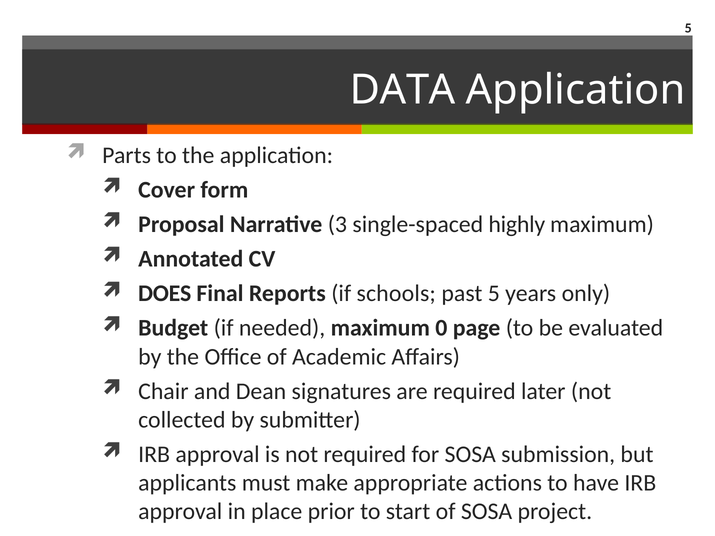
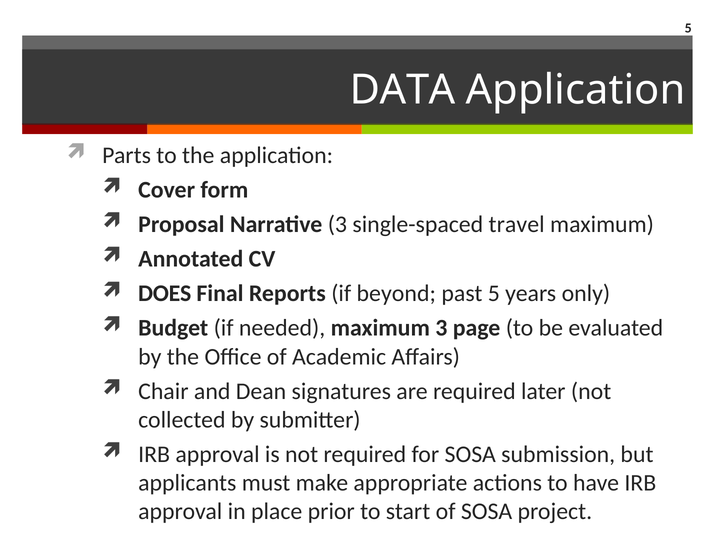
highly: highly -> travel (517, 225)
schools: schools -> beyond (396, 294)
maximum 0: 0 -> 3 (441, 328)
